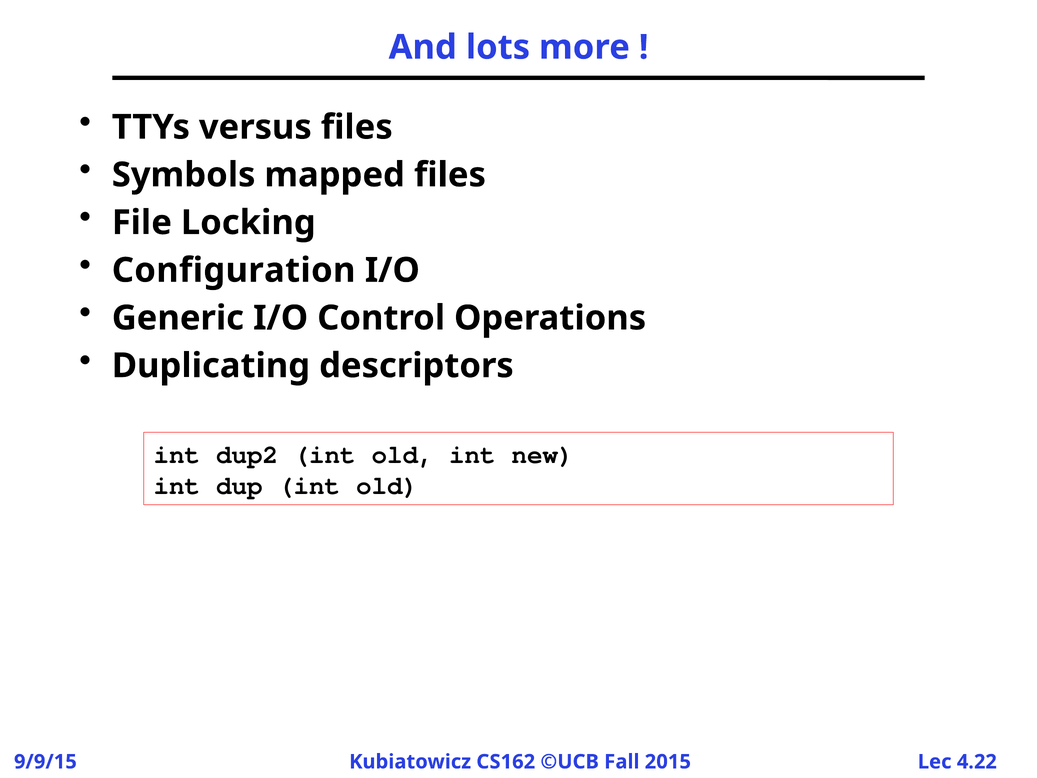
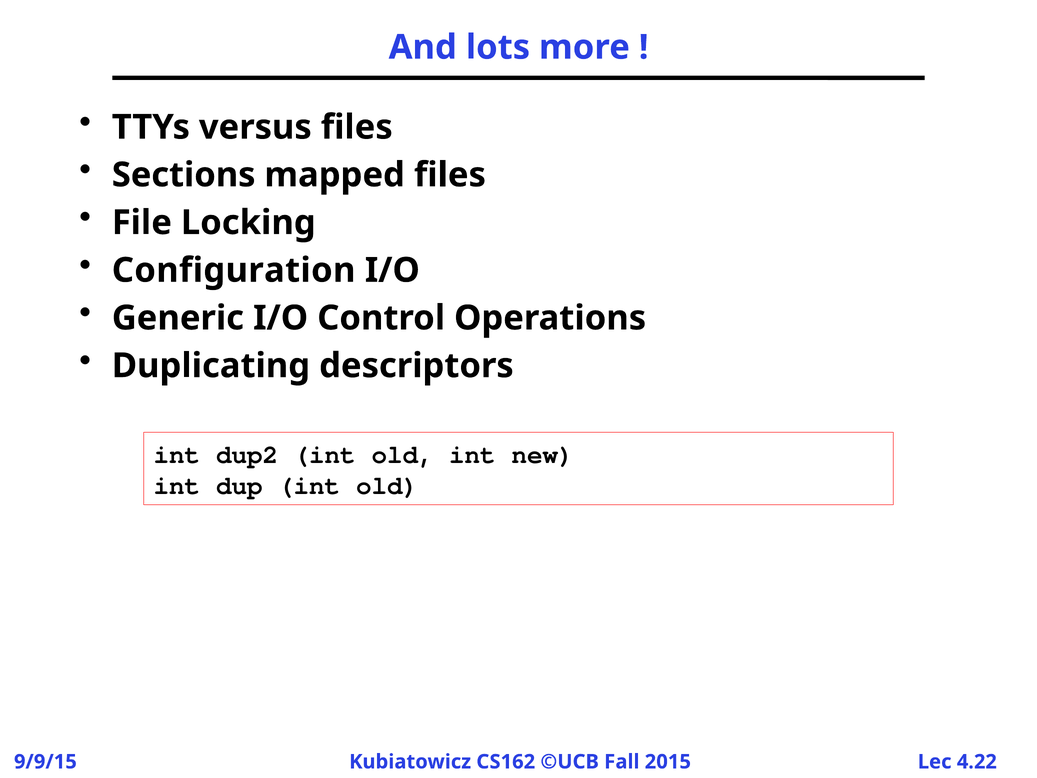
Symbols: Symbols -> Sections (184, 175)
